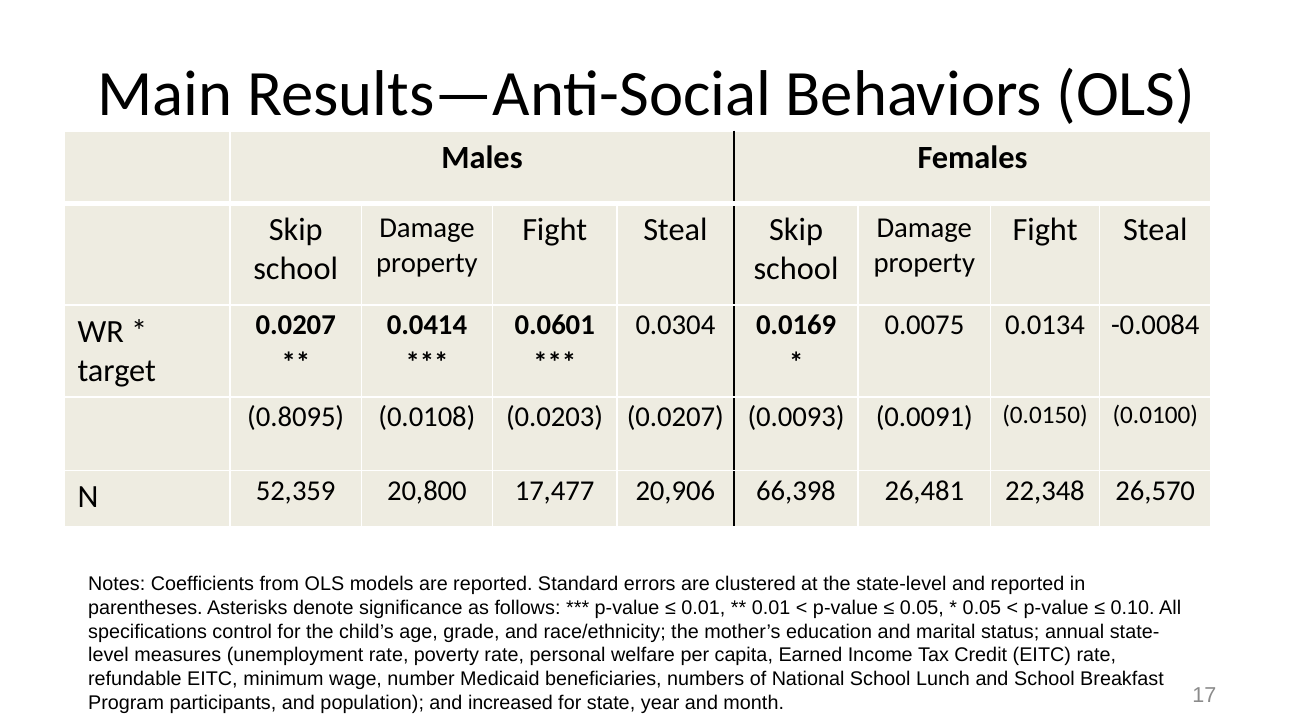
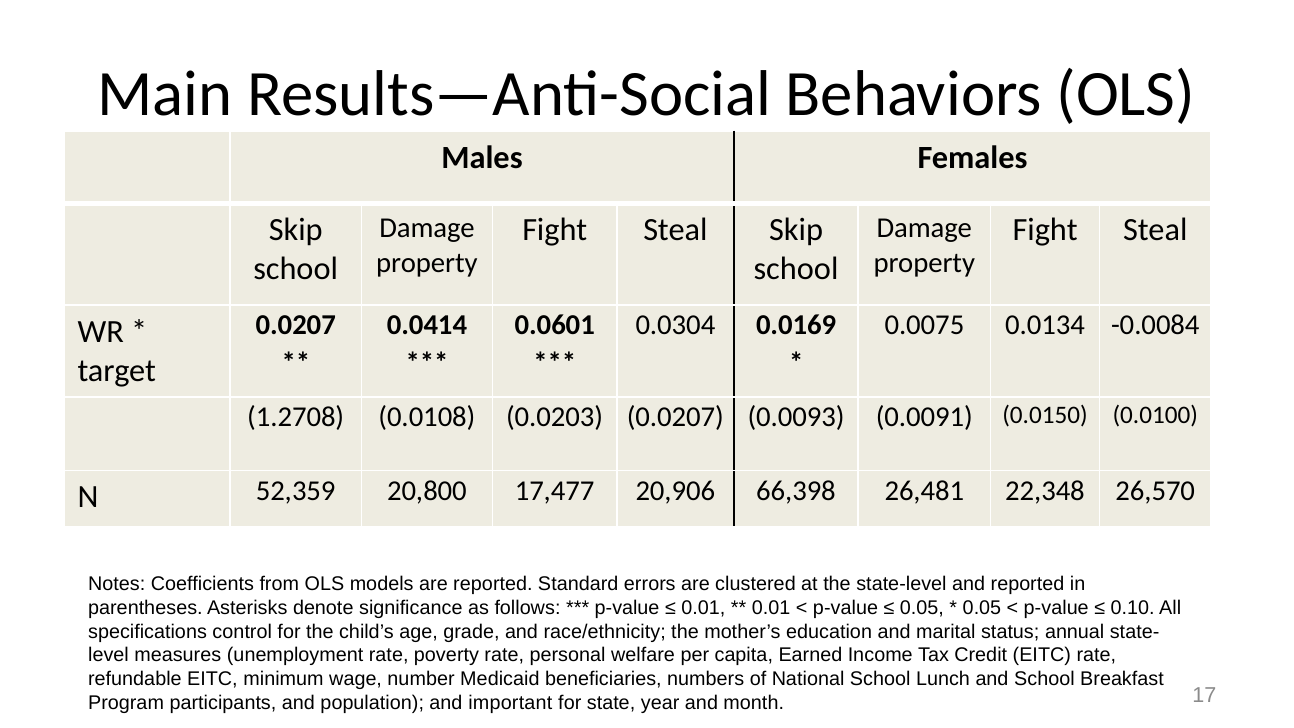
0.8095: 0.8095 -> 1.2708 (296, 417)
increased: increased -> important (510, 703)
